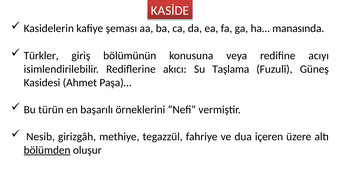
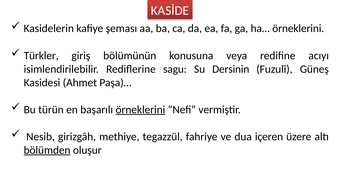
ha… manasında: manasında -> örneklerini (298, 29)
akıcı: akıcı -> sagu (175, 69)
Taşlama: Taşlama -> Dersinin (231, 69)
örneklerini underline: none -> present (140, 110)
